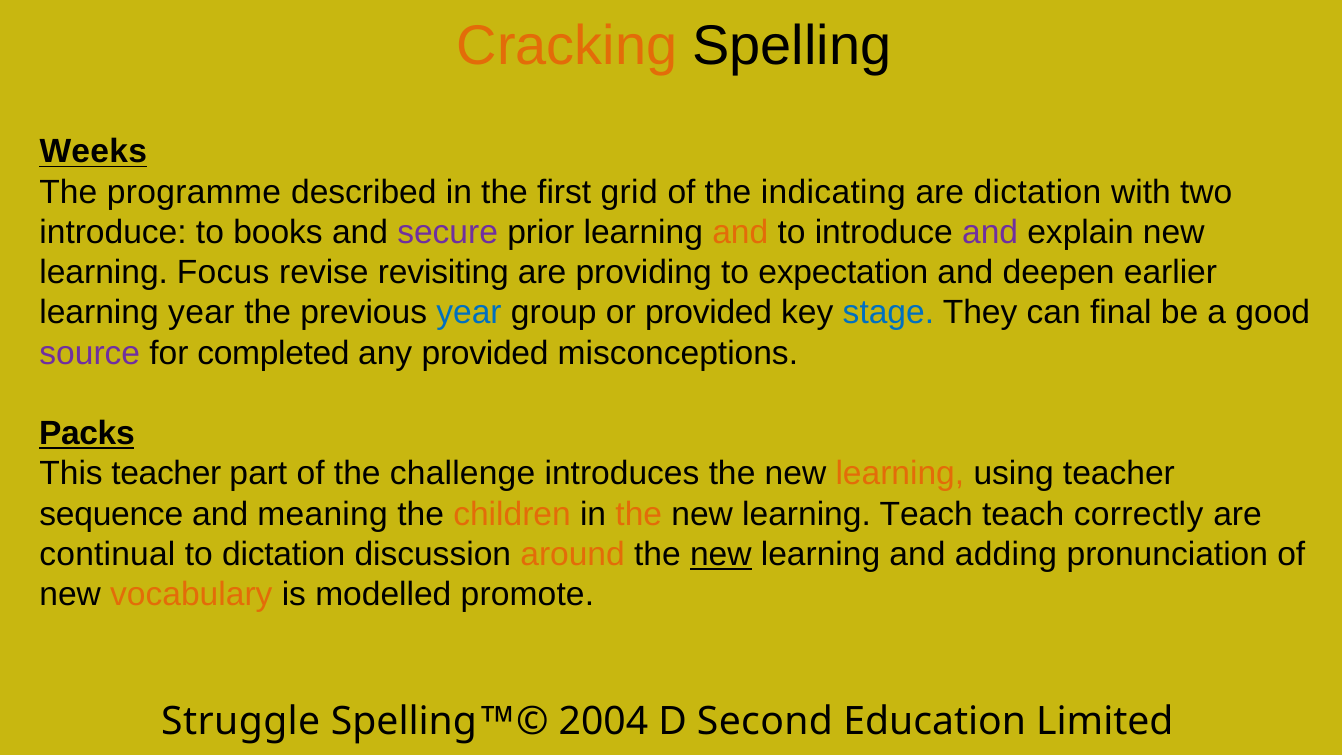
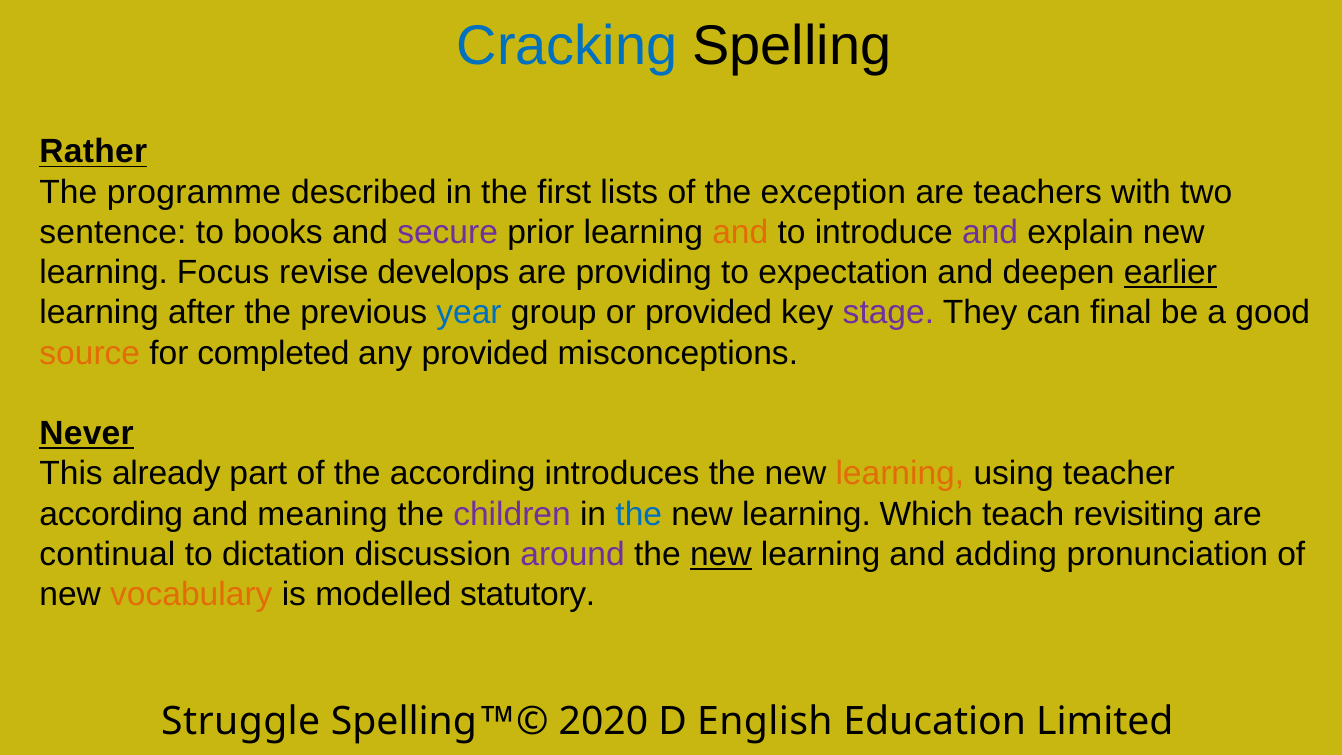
Cracking colour: orange -> blue (567, 46)
Weeks: Weeks -> Rather (93, 152)
grid: grid -> lists (629, 192)
indicating: indicating -> exception (833, 192)
are dictation: dictation -> teachers (1038, 192)
introduce: introduce -> sentence (113, 232)
revisiting: revisiting -> develops (443, 272)
earlier underline: none -> present (1170, 272)
learning year: year -> after (202, 313)
stage colour: blue -> purple (888, 313)
source colour: purple -> orange (90, 353)
Packs: Packs -> Never (87, 434)
This teacher: teacher -> already (166, 474)
the challenge: challenge -> according (463, 474)
sequence: sequence -> according (111, 514)
children colour: orange -> purple (512, 514)
the colour: orange -> blue (639, 514)
learning Teach: Teach -> Which (926, 514)
correctly: correctly -> revisiting (1139, 514)
around colour: orange -> purple (573, 554)
promote: promote -> statutory (528, 595)
2004: 2004 -> 2020 (603, 721)
Second: Second -> English (765, 721)
